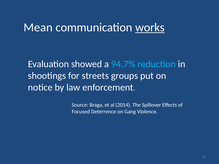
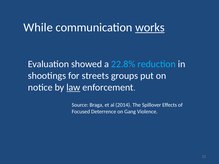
Mean: Mean -> While (38, 27)
94.7%: 94.7% -> 22.8% (123, 64)
law underline: none -> present (73, 88)
